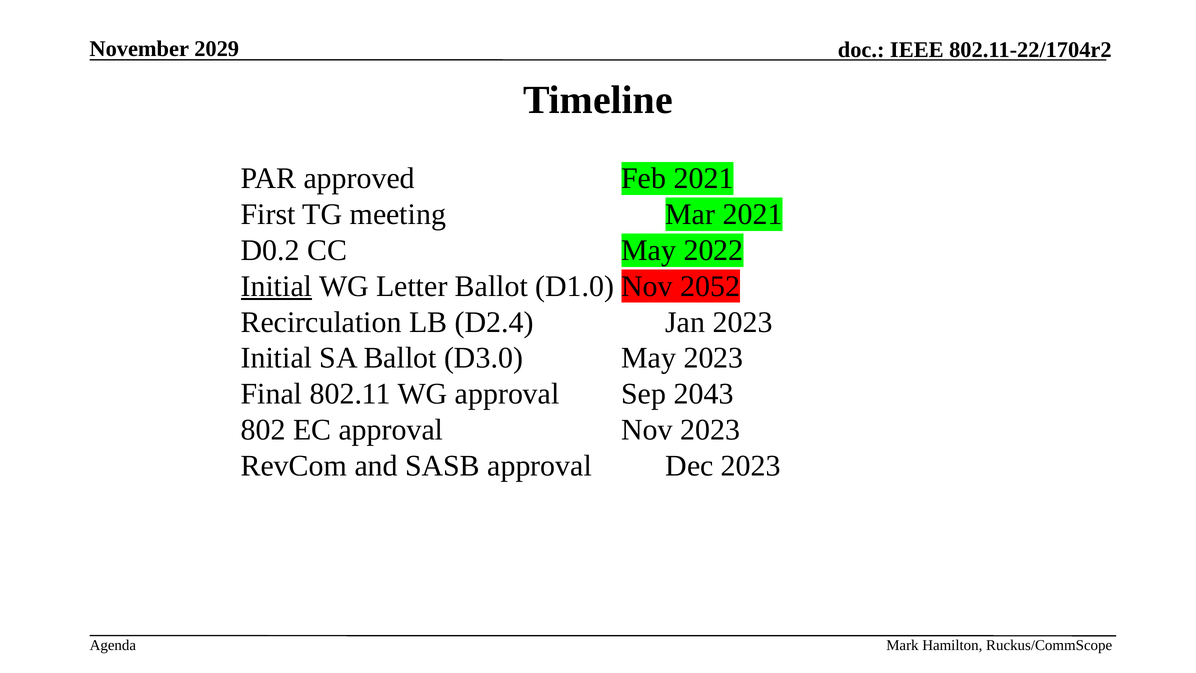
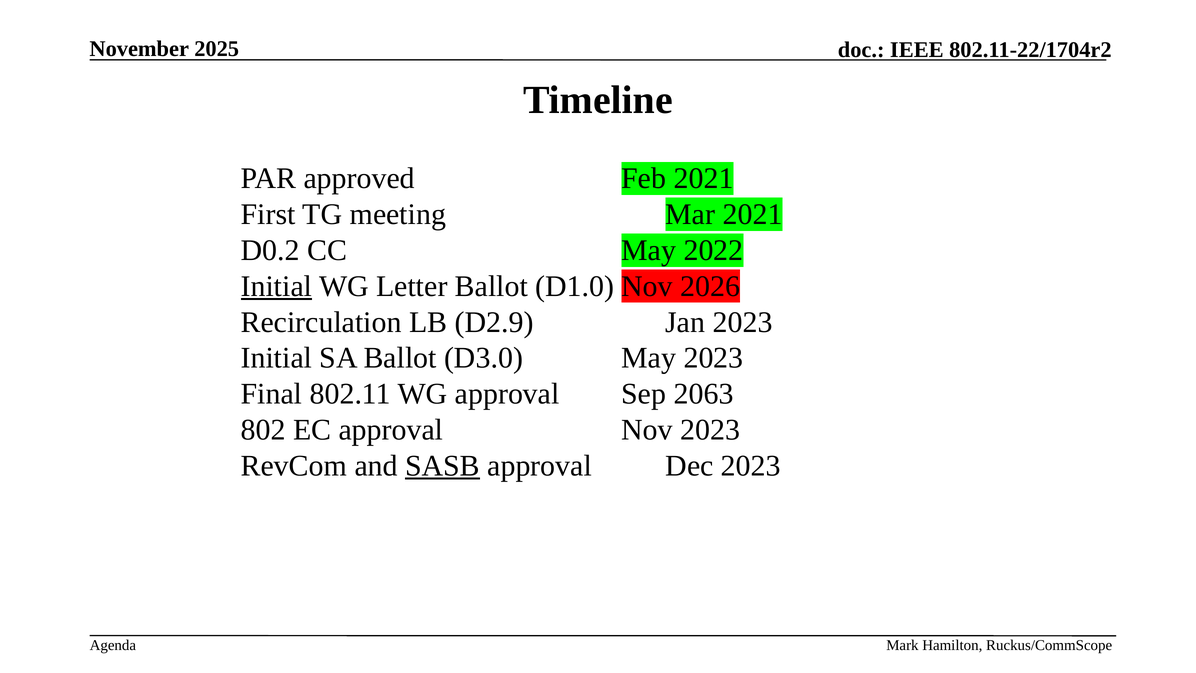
2029: 2029 -> 2025 (217, 49)
2052: 2052 -> 2026 (710, 286)
D2.4: D2.4 -> D2.9 (494, 322)
2043: 2043 -> 2063 (704, 394)
SASB underline: none -> present (442, 466)
